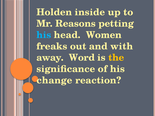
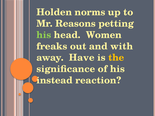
inside: inside -> norms (90, 12)
his colour: light blue -> light green (44, 35)
Word: Word -> Have (82, 58)
change: change -> instead (54, 80)
